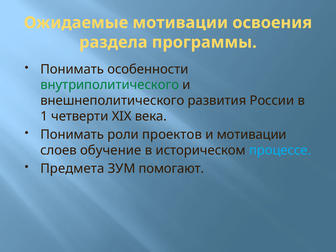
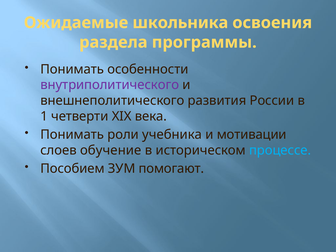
Ожидаемые мотивации: мотивации -> школьника (180, 23)
внутриполитического colour: green -> purple (110, 85)
проектов: проектов -> учебника (172, 135)
Предмета: Предмета -> Пособием (72, 169)
